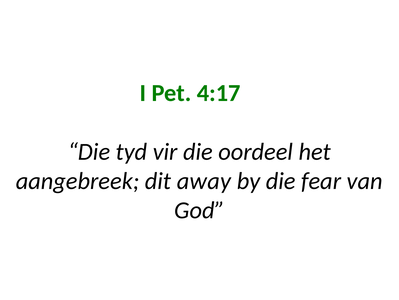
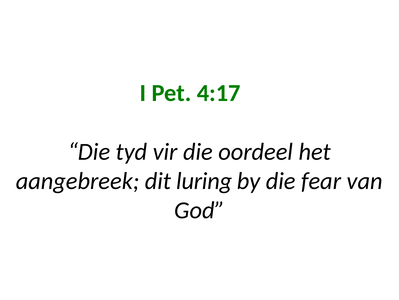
away: away -> luring (204, 181)
